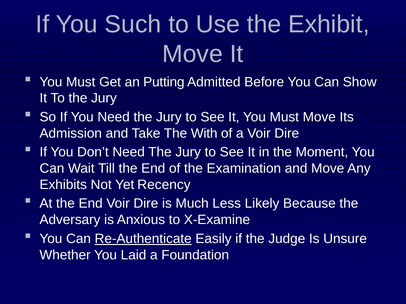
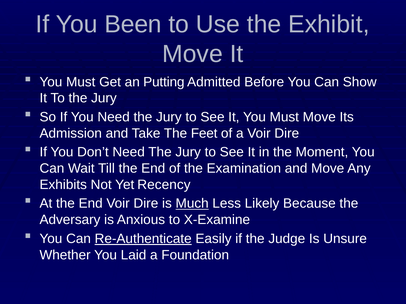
Such: Such -> Been (133, 24)
With: With -> Feet (204, 134)
Much underline: none -> present (192, 204)
